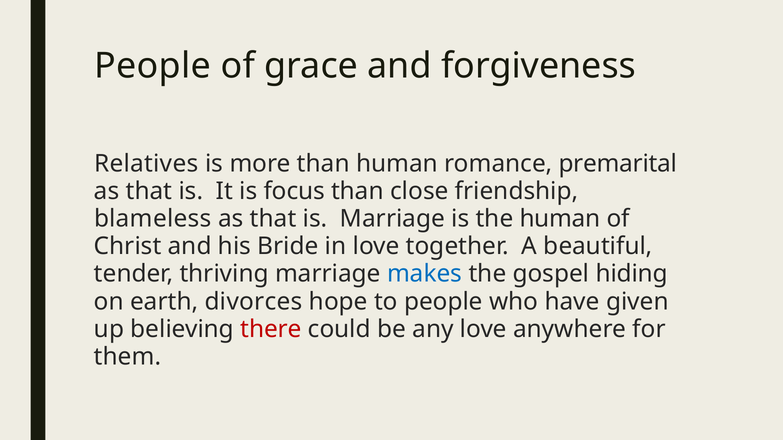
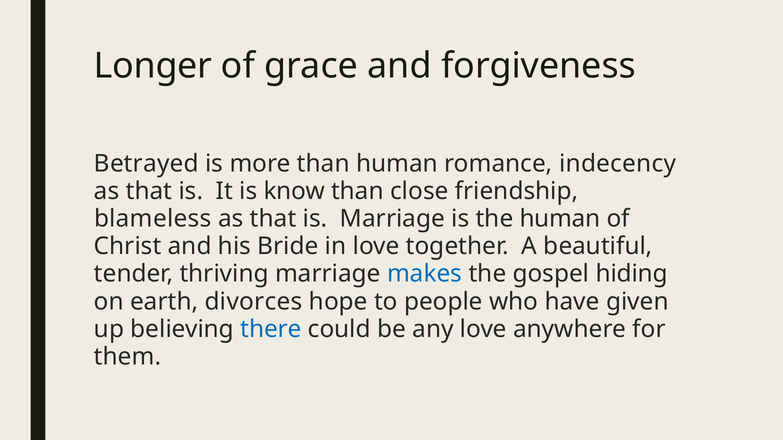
People: People -> Longer (153, 66)
Relatives: Relatives -> Betrayed (146, 164)
premarital: premarital -> indecency (618, 164)
focus: focus -> know (294, 191)
there colour: red -> blue (271, 329)
